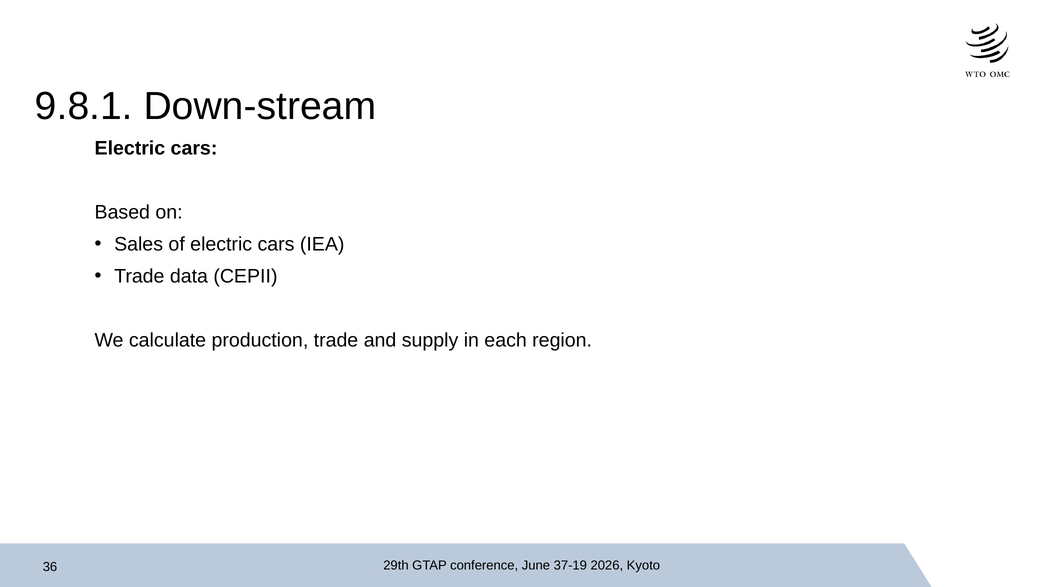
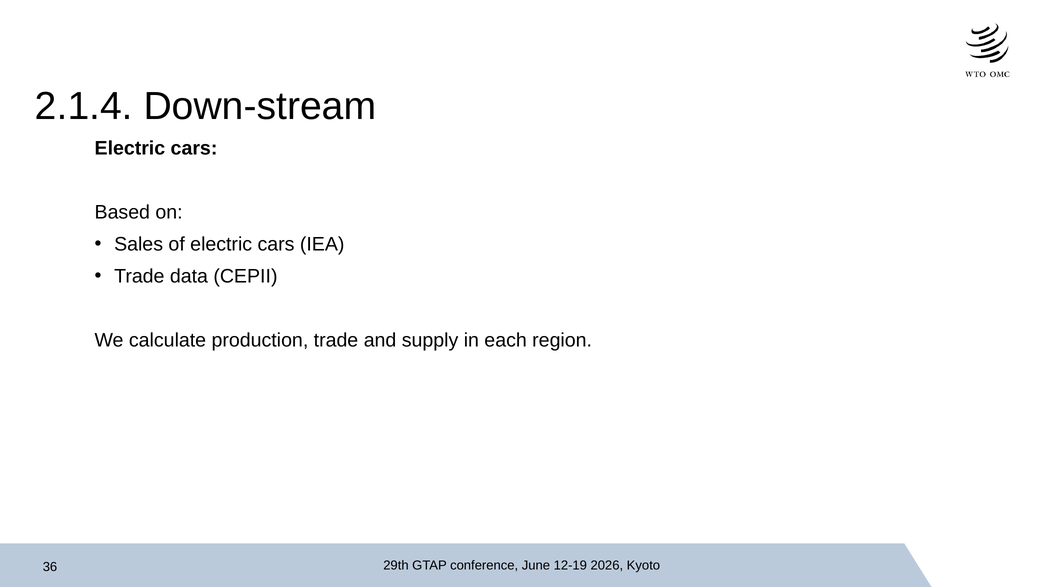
9.8.1: 9.8.1 -> 2.1.4 (84, 107)
37-19: 37-19 -> 12-19 (570, 566)
